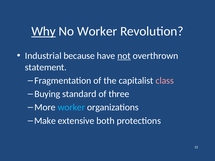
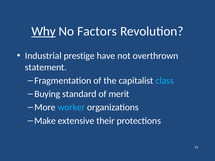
No Worker: Worker -> Factors (97, 31)
because: because -> prestige (79, 56)
not underline: present -> none (124, 56)
class colour: pink -> light blue (165, 81)
three: three -> merit (119, 94)
both: both -> their (106, 121)
